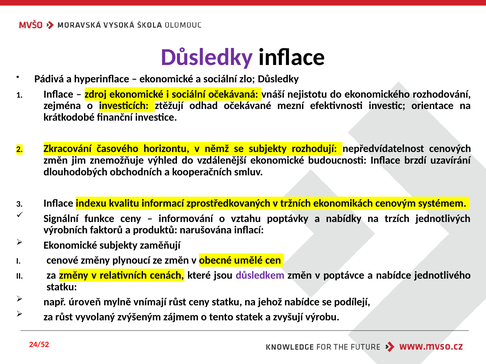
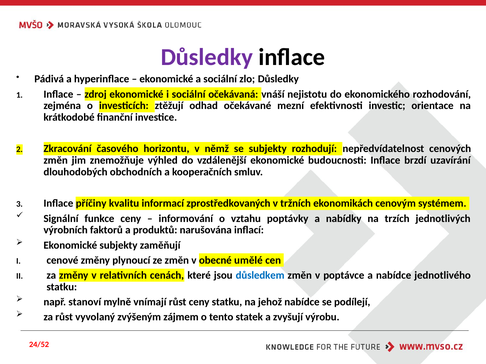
indexu: indexu -> příčiny (91, 204)
důsledkem colour: purple -> blue (260, 276)
úroveň: úroveň -> stanoví (85, 302)
